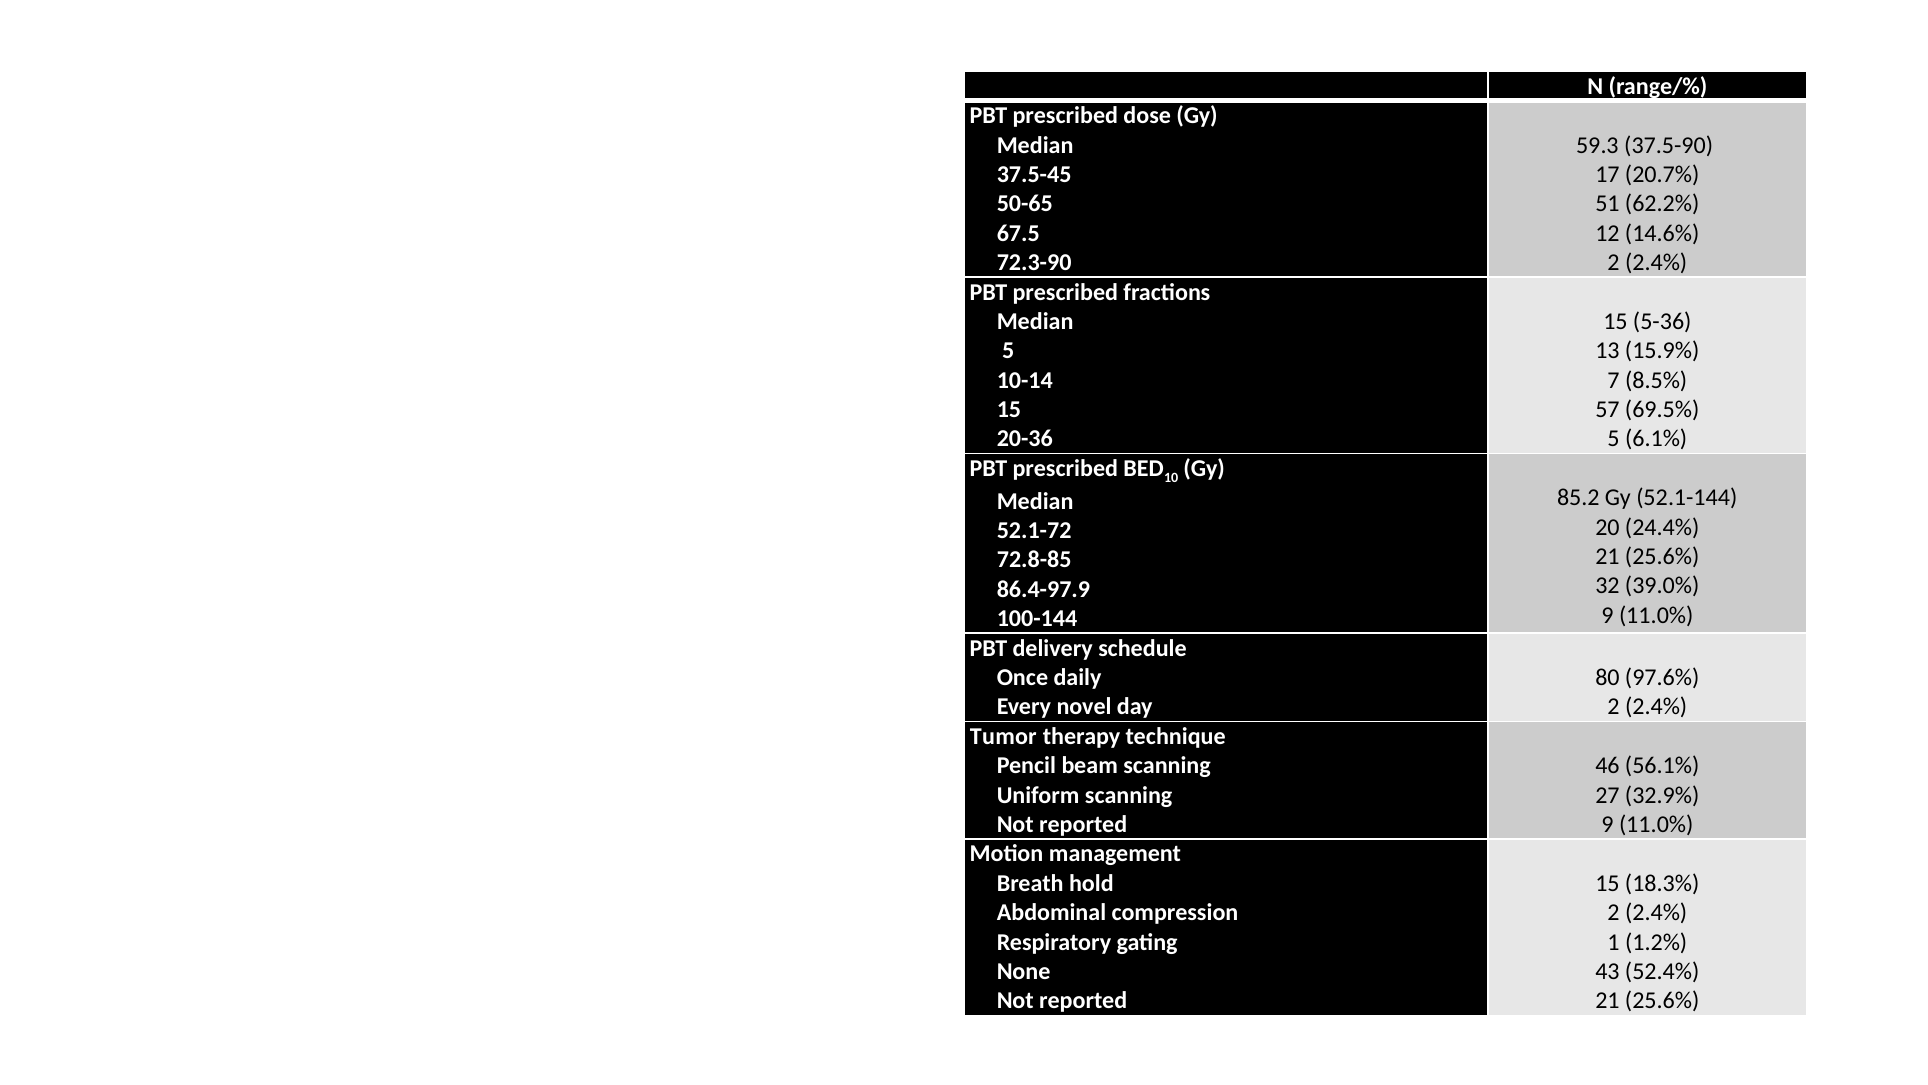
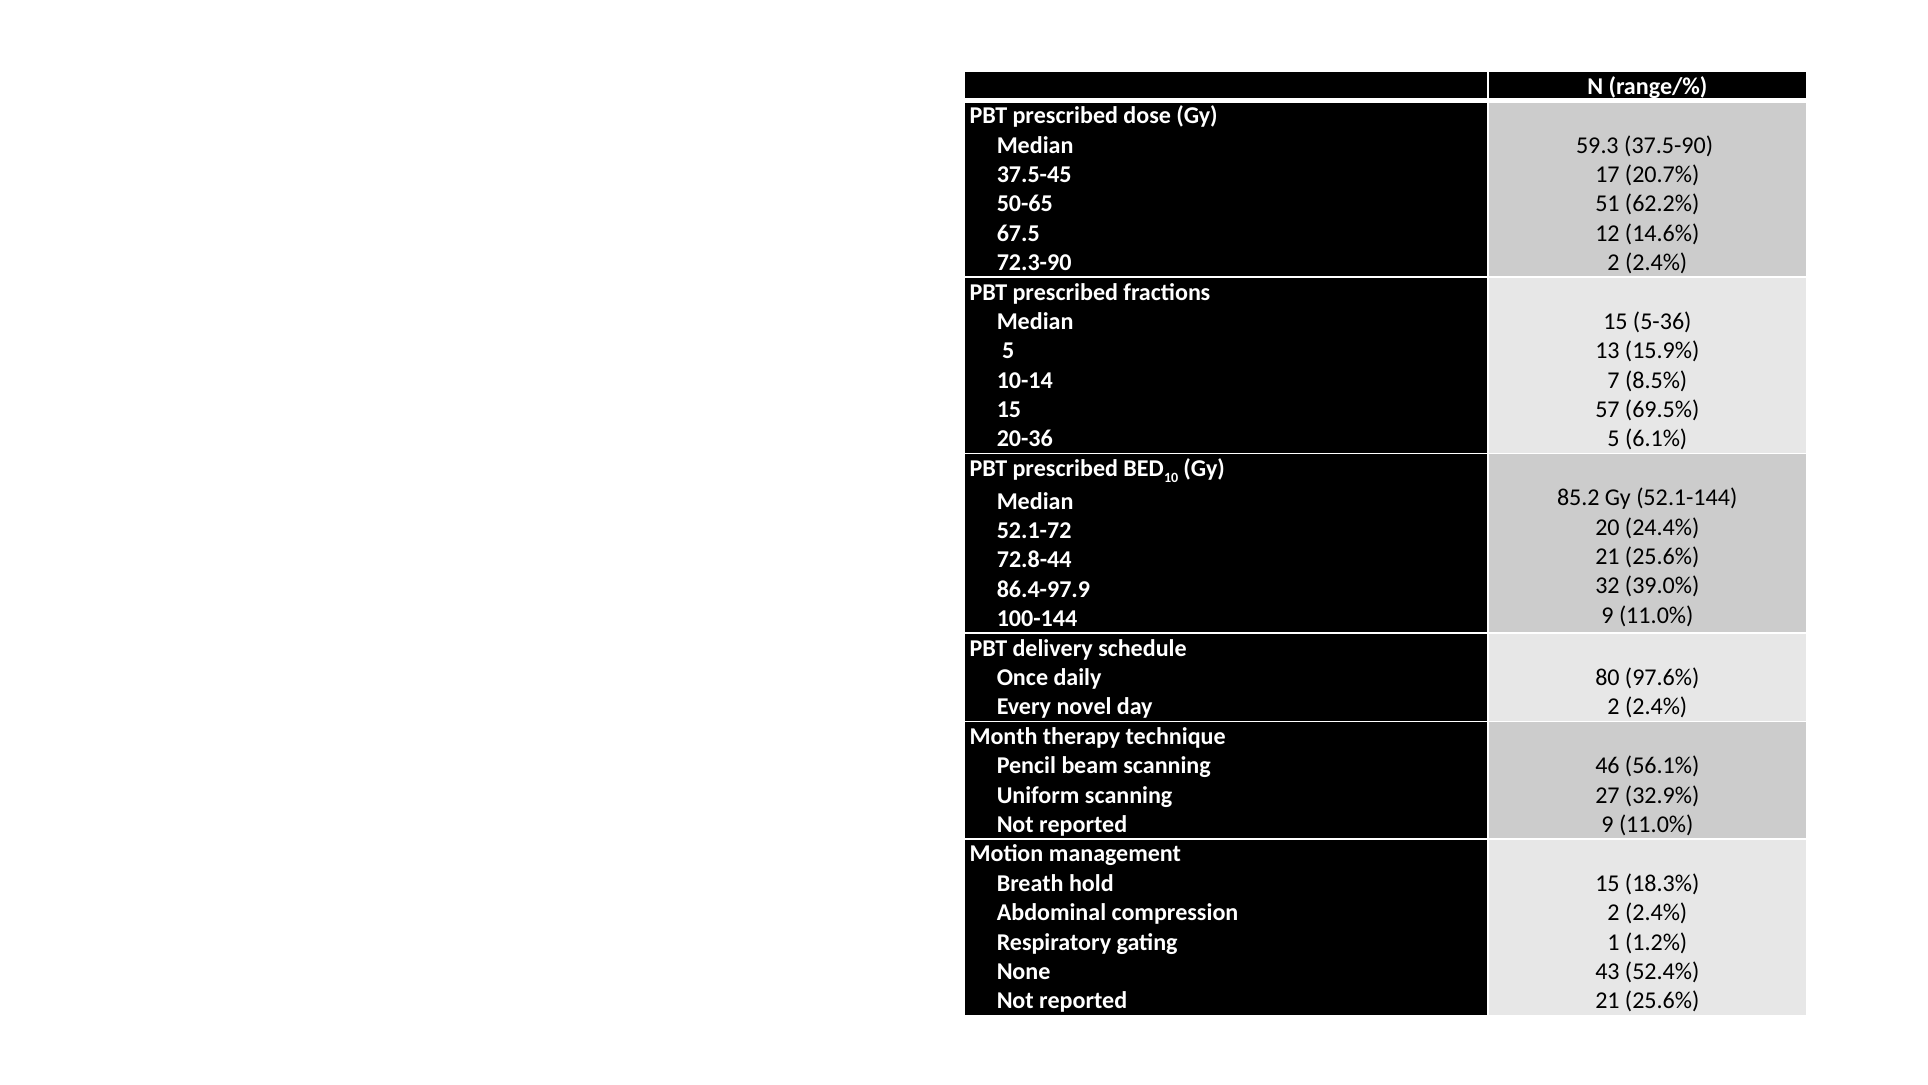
72.8-85: 72.8-85 -> 72.8-44 (1034, 560)
Tumor: Tumor -> Month (1004, 736)
